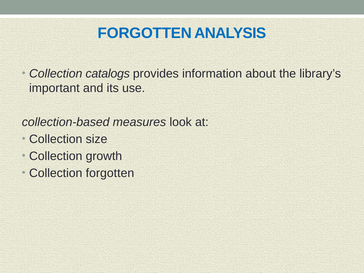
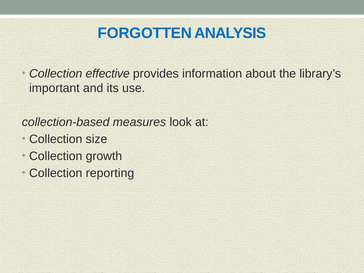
catalogs: catalogs -> effective (108, 74)
Collection forgotten: forgotten -> reporting (110, 173)
